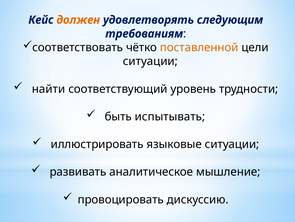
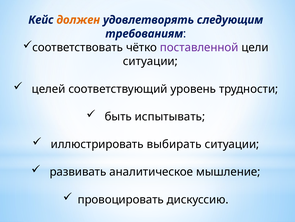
поставленной colour: orange -> purple (199, 47)
найти: найти -> целей (49, 89)
языковые: языковые -> выбирать (174, 144)
